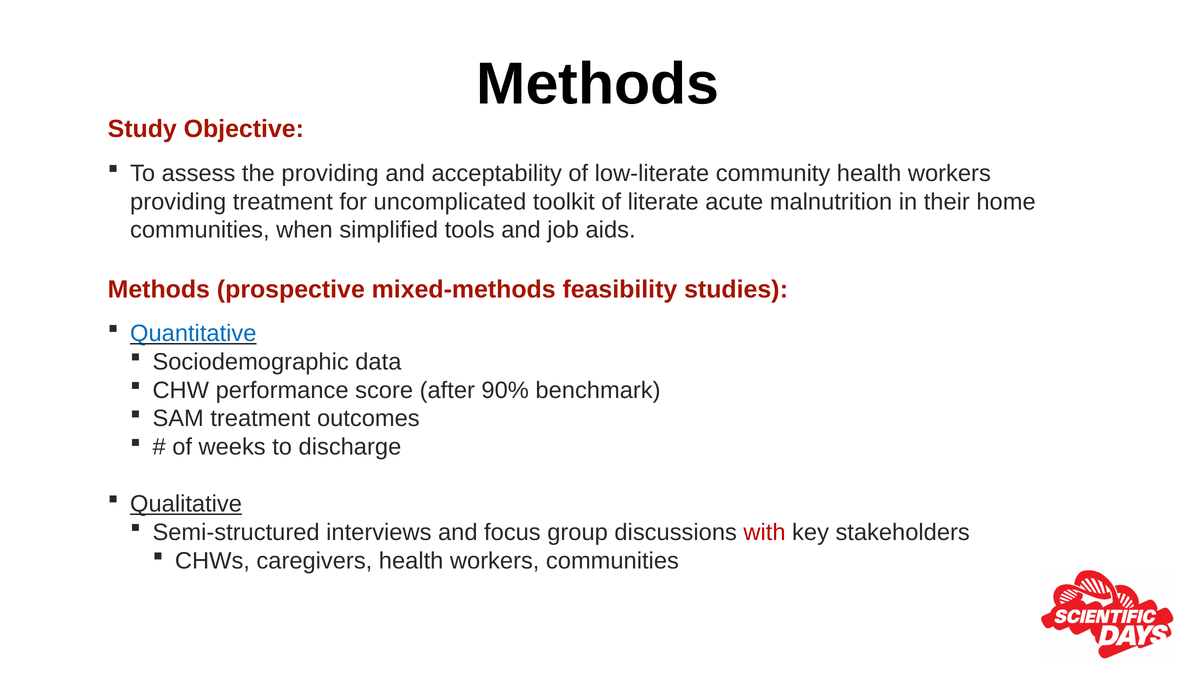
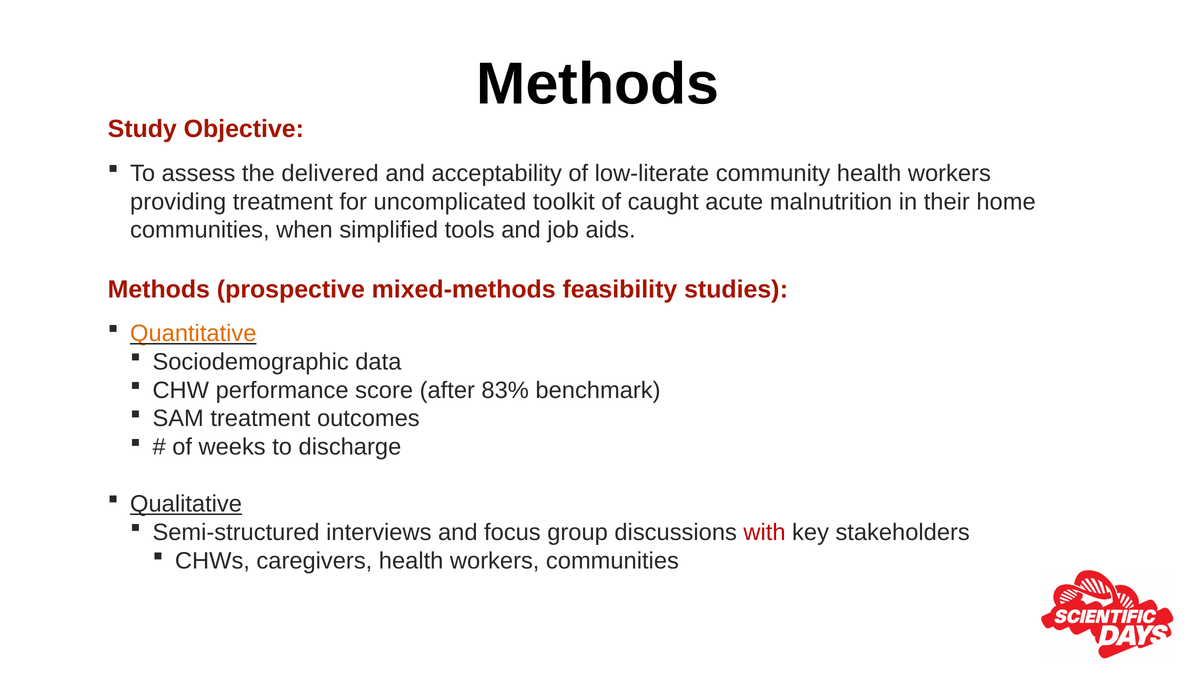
the providing: providing -> delivered (330, 173)
literate: literate -> caught (663, 202)
Quantitative colour: blue -> orange (193, 333)
90%: 90% -> 83% (505, 390)
